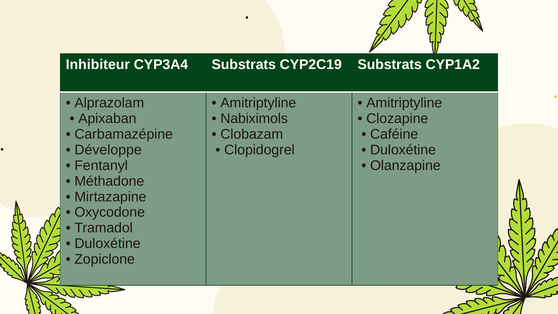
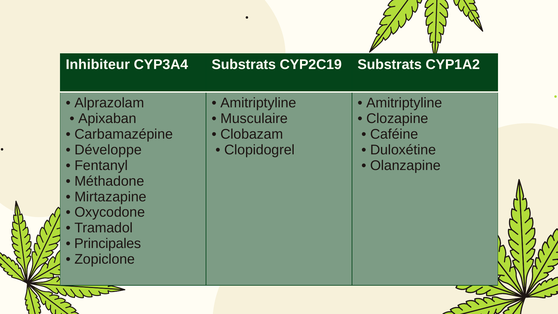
Nabiximols: Nabiximols -> Musculaire (254, 119)
Duloxétine: Duloxétine -> Principales (108, 244)
